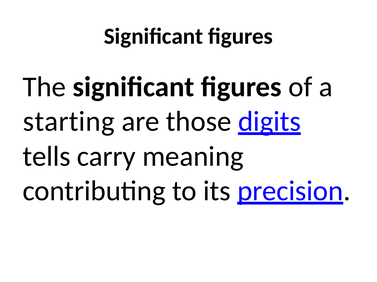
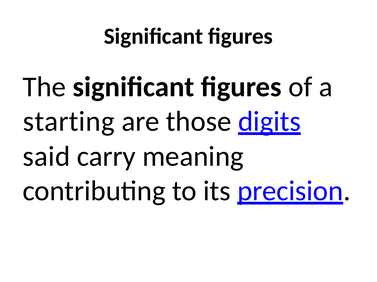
tells: tells -> said (46, 157)
